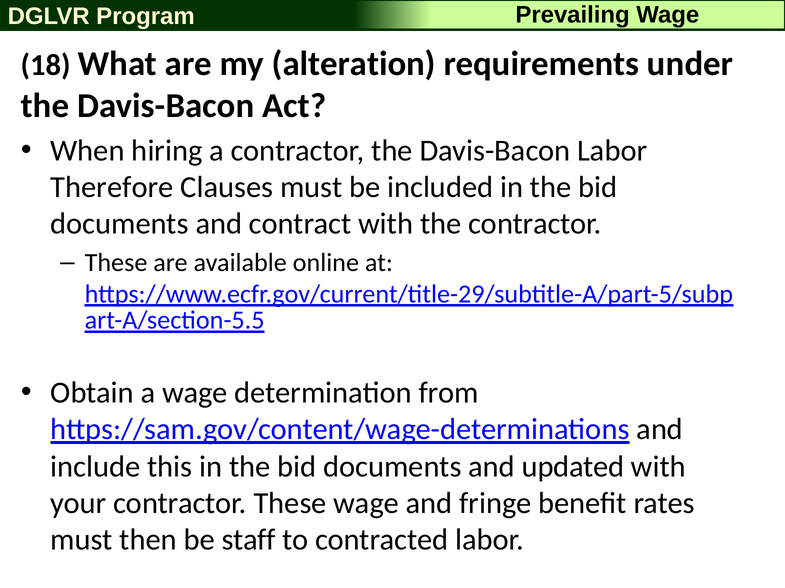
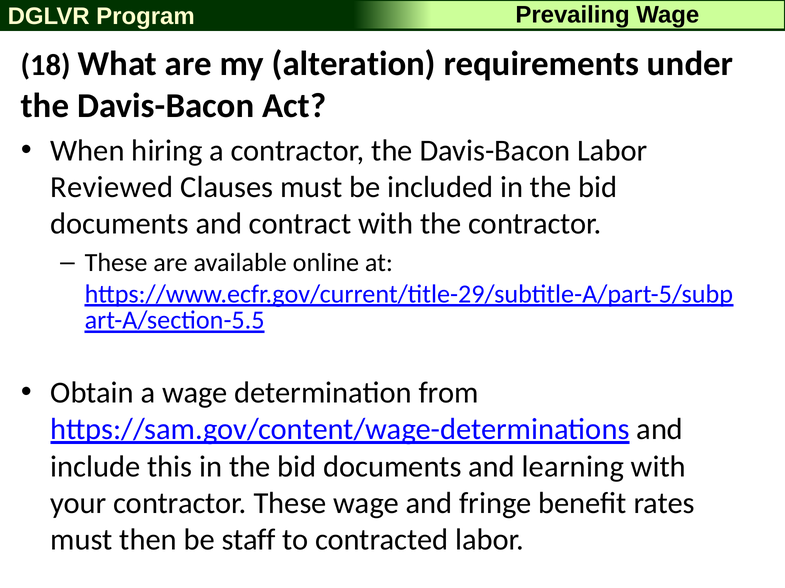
Therefore: Therefore -> Reviewed (112, 188)
updated: updated -> learning (573, 467)
